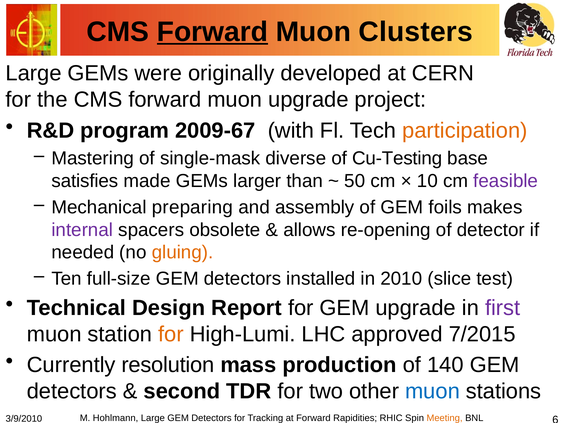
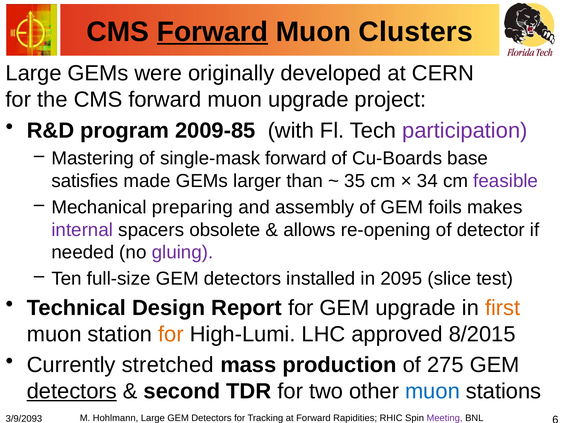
2009-67: 2009-67 -> 2009-85 (215, 130)
participation colour: orange -> purple (465, 130)
single-mask diverse: diverse -> forward (296, 158)
Cu-Testing: Cu-Testing -> Cu-Boards (397, 158)
50: 50 -> 35 (355, 181)
10: 10 -> 34 (427, 181)
gluing colour: orange -> purple (183, 252)
2010: 2010 -> 2095 (401, 279)
first colour: purple -> orange (503, 308)
7/2015: 7/2015 -> 8/2015 (482, 334)
resolution: resolution -> stretched (168, 365)
140: 140 -> 275 (445, 365)
detectors underline: none -> present (72, 391)
Meeting colour: orange -> purple (445, 418)
3/9/2010: 3/9/2010 -> 3/9/2093 (24, 419)
